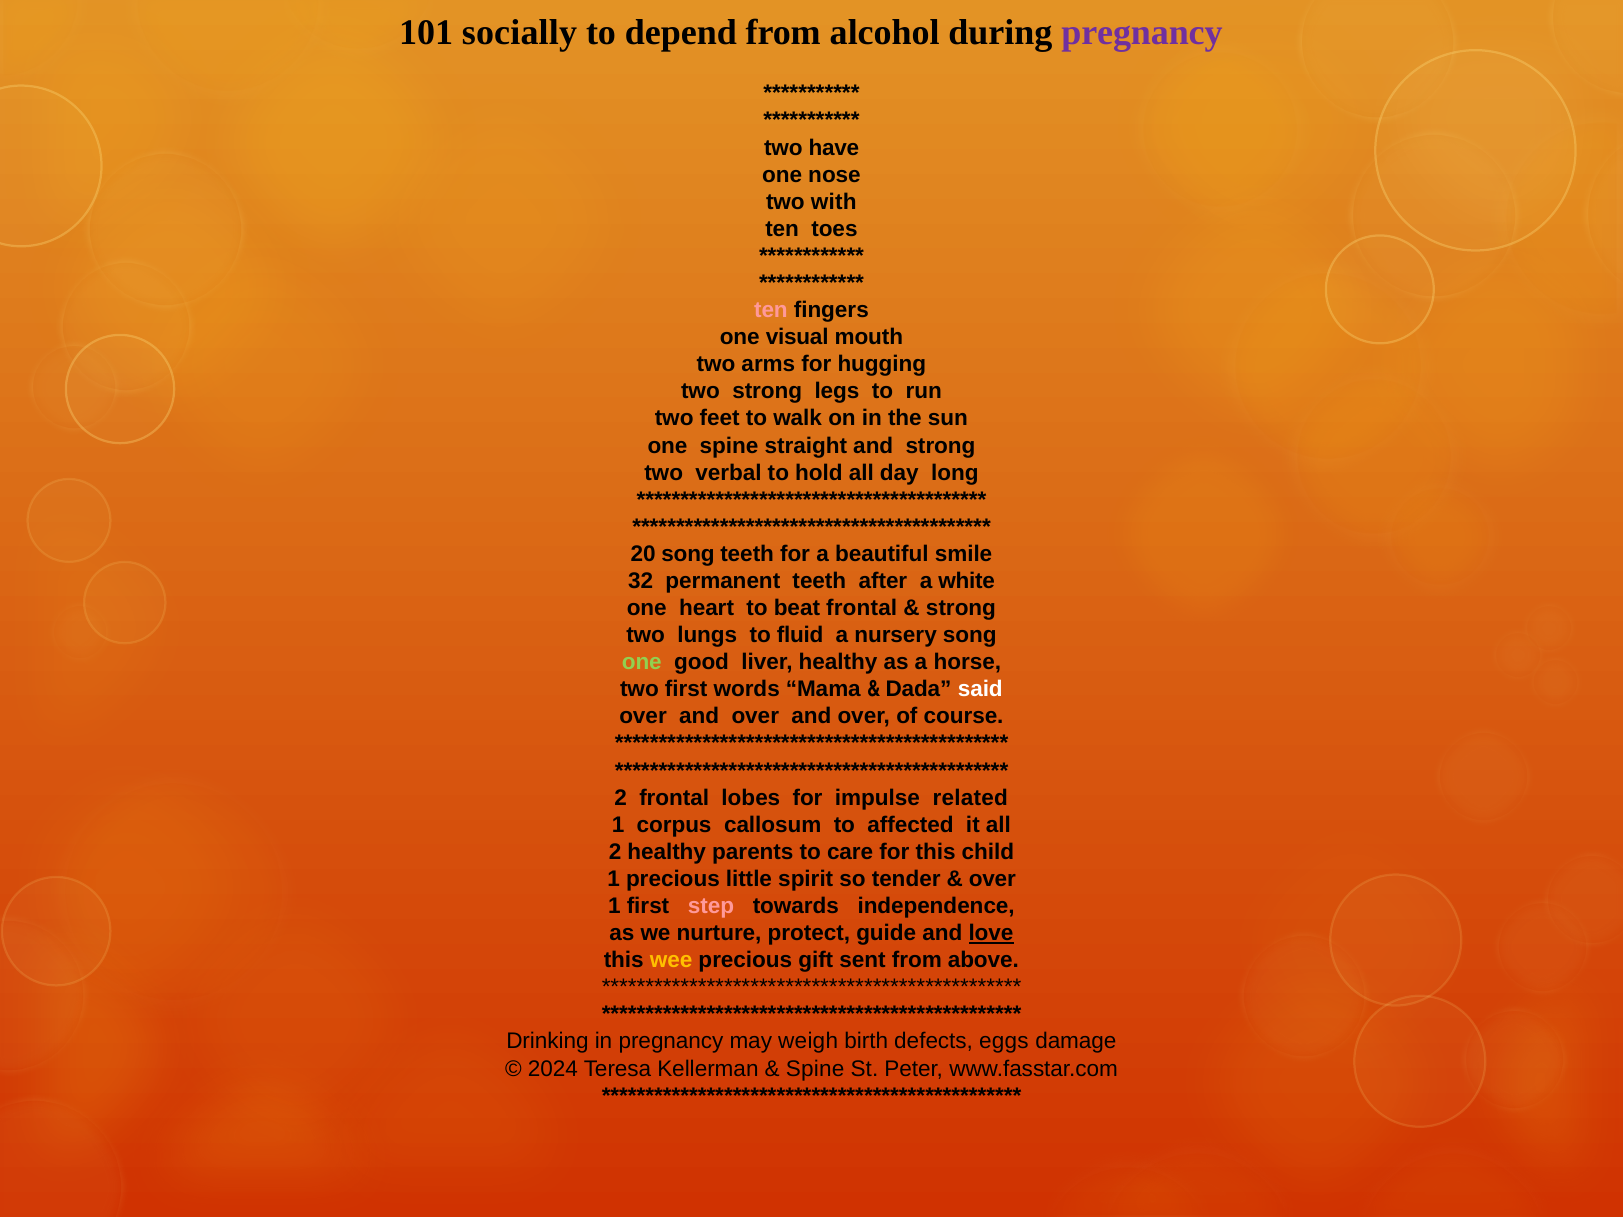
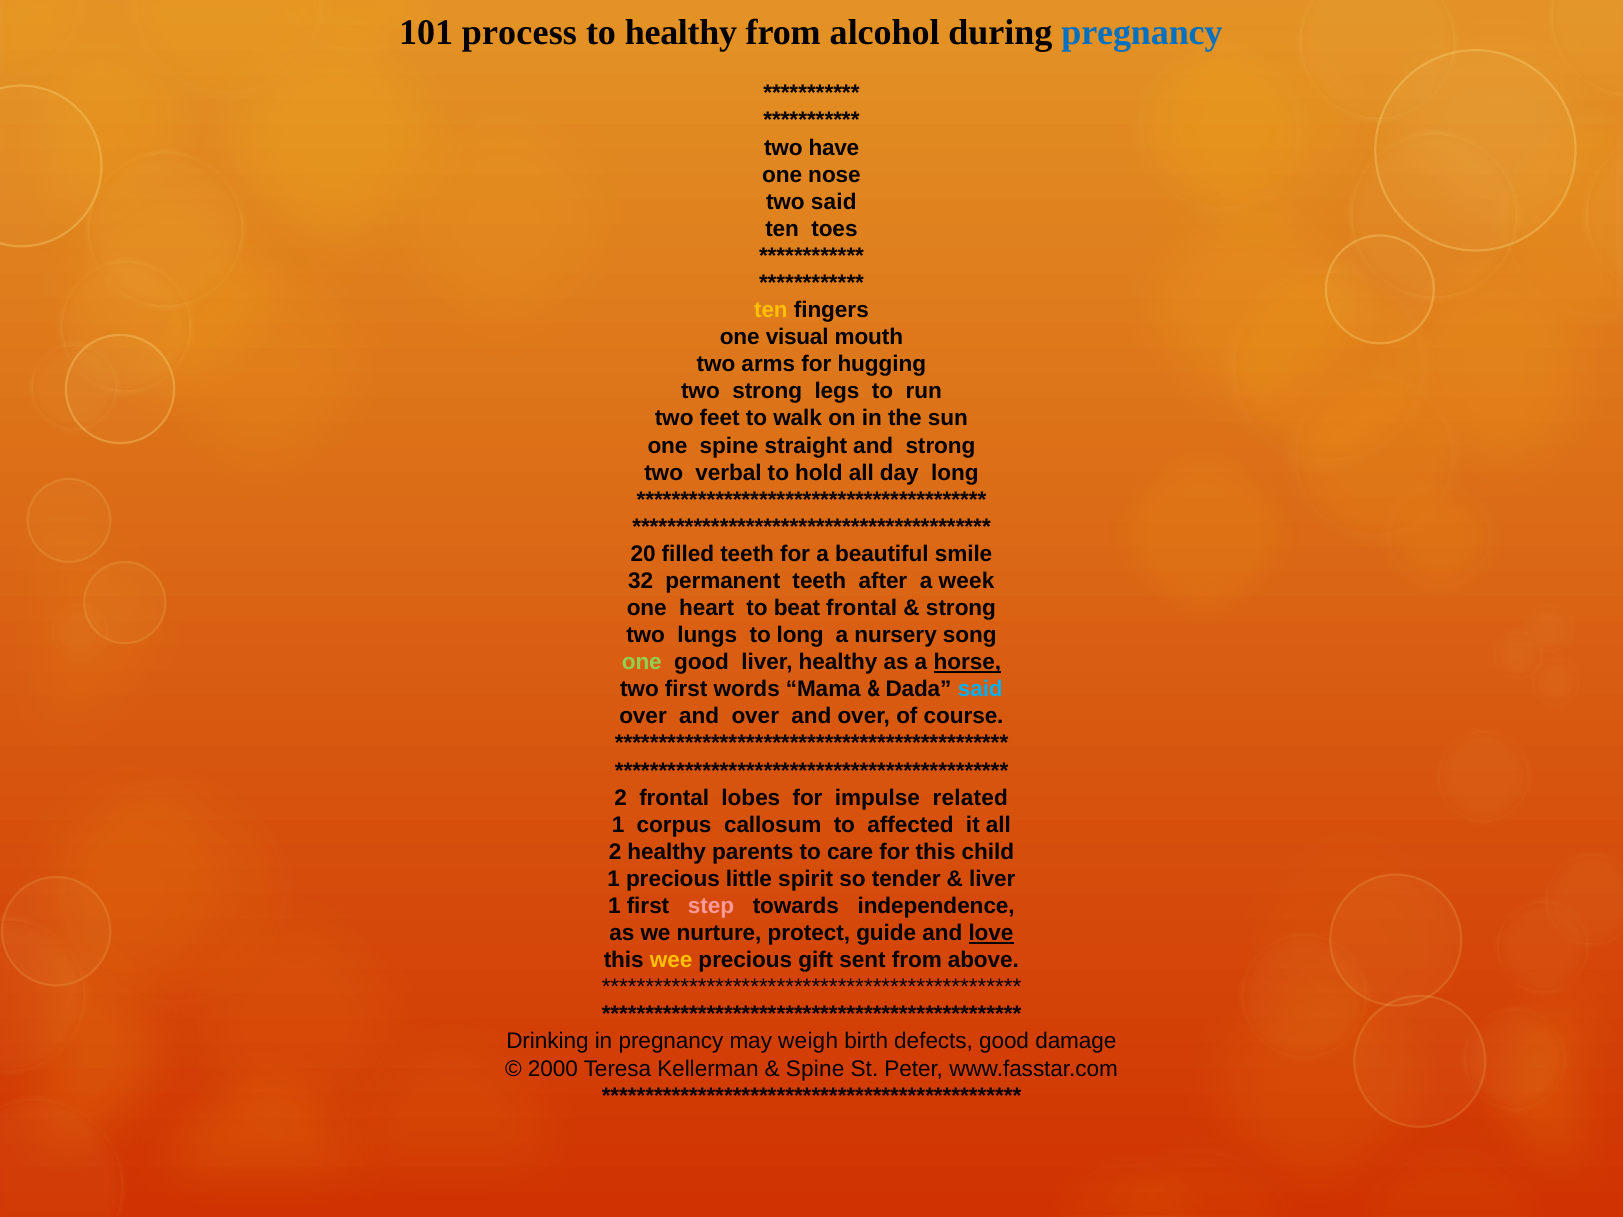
socially: socially -> process (519, 32)
to depend: depend -> healthy (681, 32)
pregnancy colour: purple -> blue (1142, 32)
two with: with -> said (834, 202)
ten colour: pink -> yellow (771, 310)
20 song: song -> filled (688, 554)
white: white -> week (966, 581)
to fluid: fluid -> long (800, 635)
horse underline: none -> present (967, 662)
said colour: white -> light blue (980, 689)
over: over -> liver (992, 879)
defects eggs: eggs -> good (1004, 1042)
2024: 2024 -> 2000 (553, 1069)
